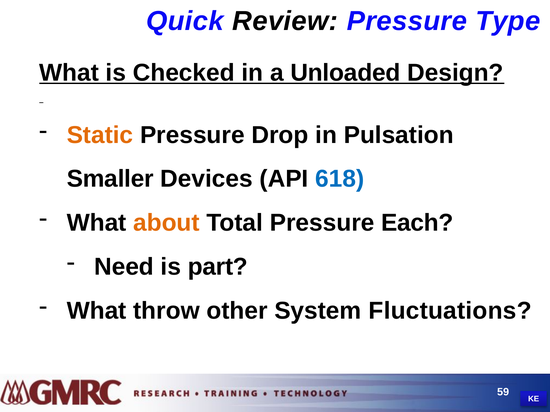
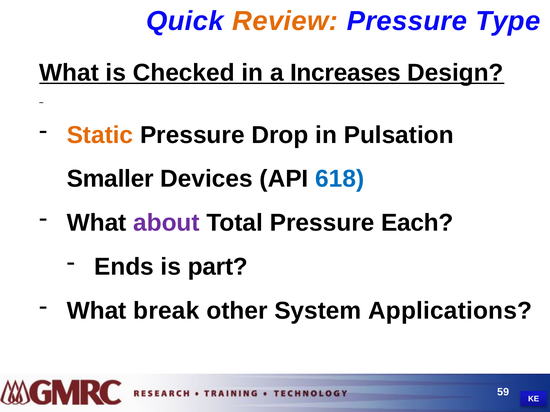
Review colour: black -> orange (285, 21)
Unloaded: Unloaded -> Increases (345, 73)
about colour: orange -> purple (166, 223)
Need: Need -> Ends (124, 267)
throw: throw -> break (166, 311)
Fluctuations: Fluctuations -> Applications (450, 311)
